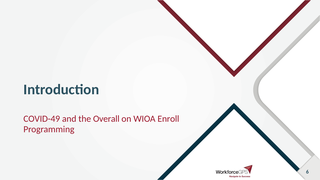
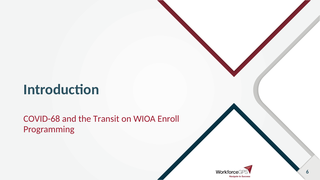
COVID-49: COVID-49 -> COVID-68 (42, 119)
Overall: Overall -> Transit (106, 119)
